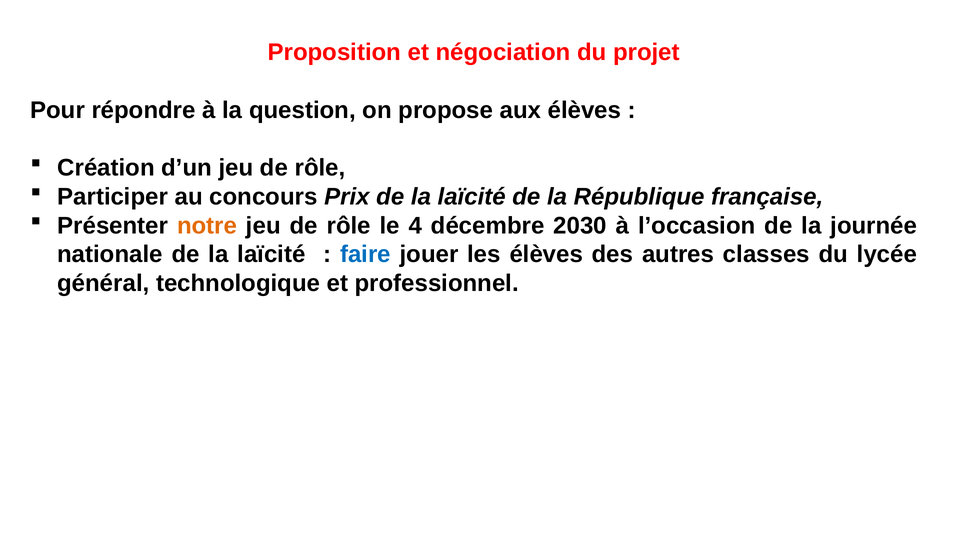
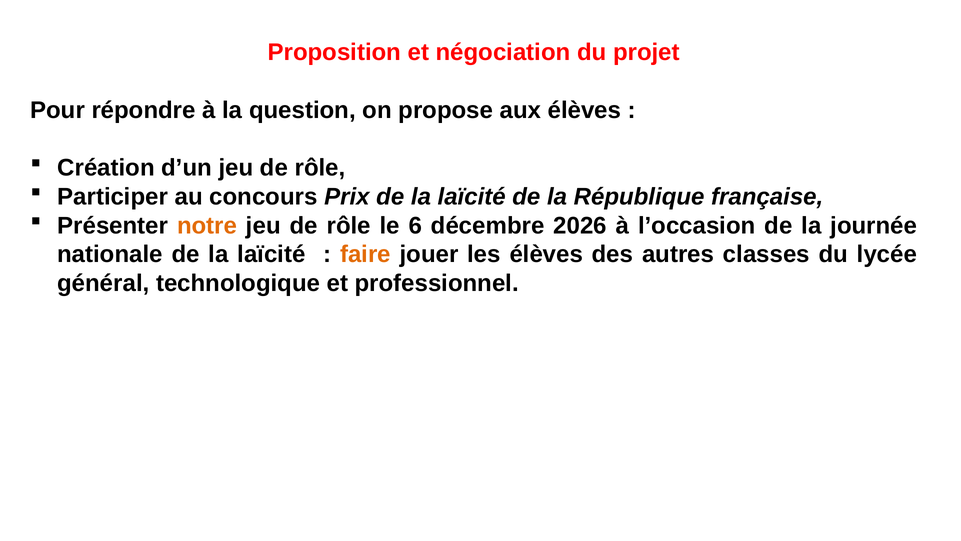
4: 4 -> 6 (415, 225)
2030: 2030 -> 2026 (580, 225)
faire colour: blue -> orange (366, 254)
